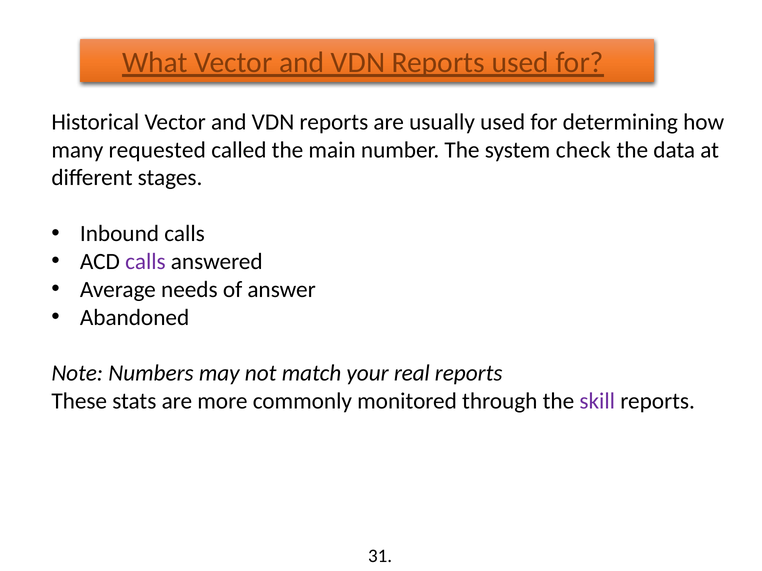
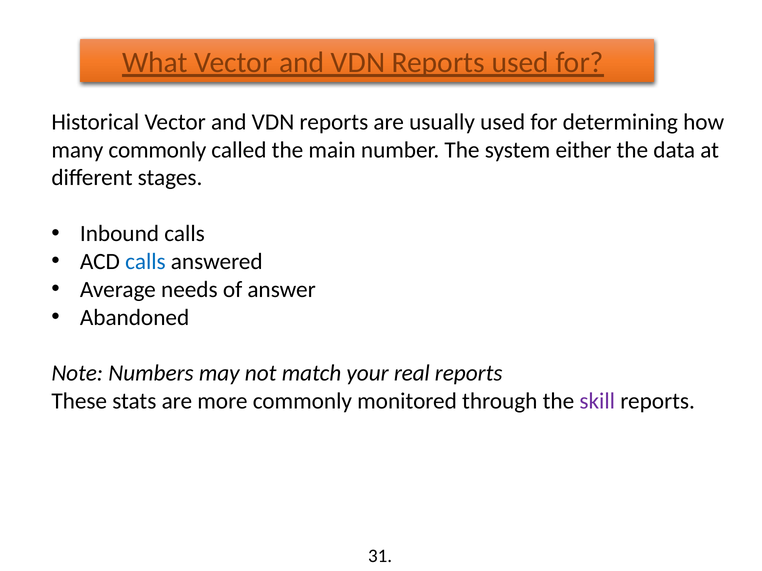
many requested: requested -> commonly (157, 150)
check: check -> either (584, 150)
calls colour: purple -> blue (145, 262)
